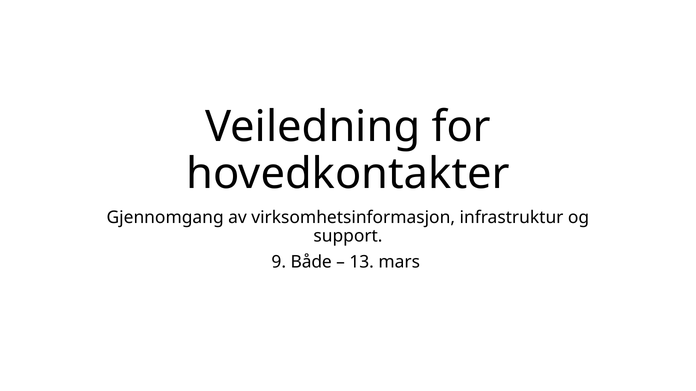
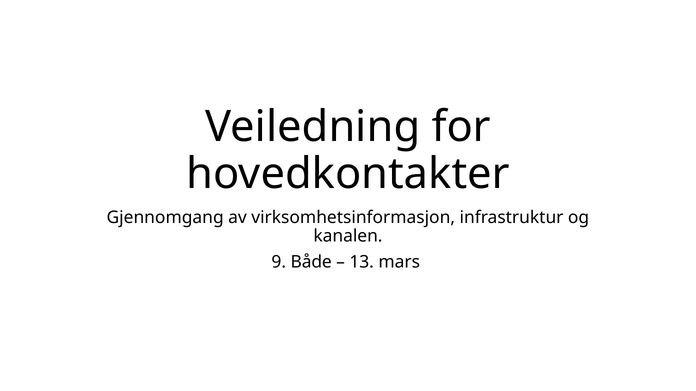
support: support -> kanalen (348, 236)
